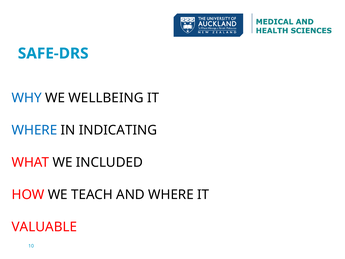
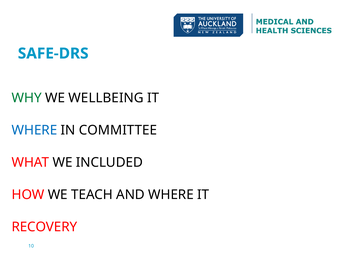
WHY colour: blue -> green (27, 98)
INDICATING: INDICATING -> COMMITTEE (118, 130)
VALUABLE: VALUABLE -> RECOVERY (44, 227)
